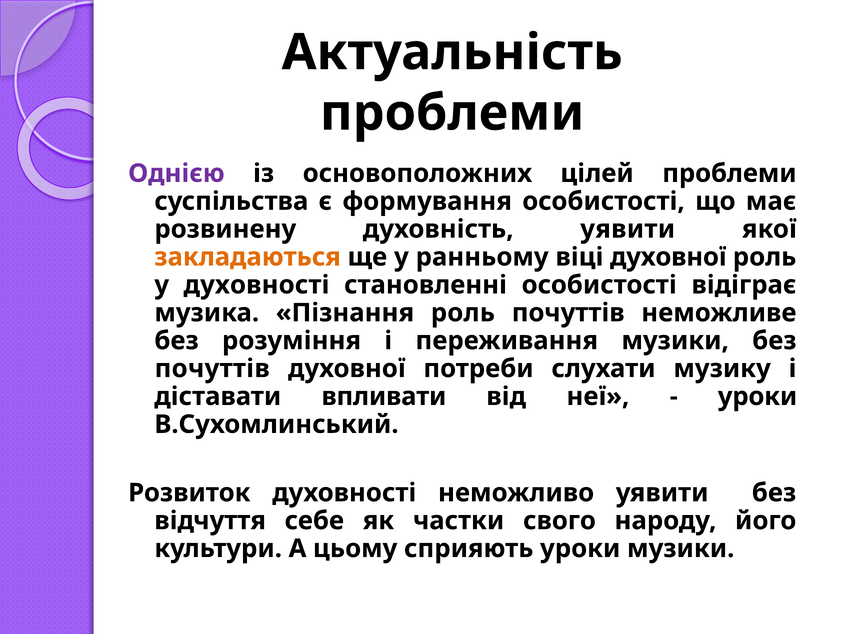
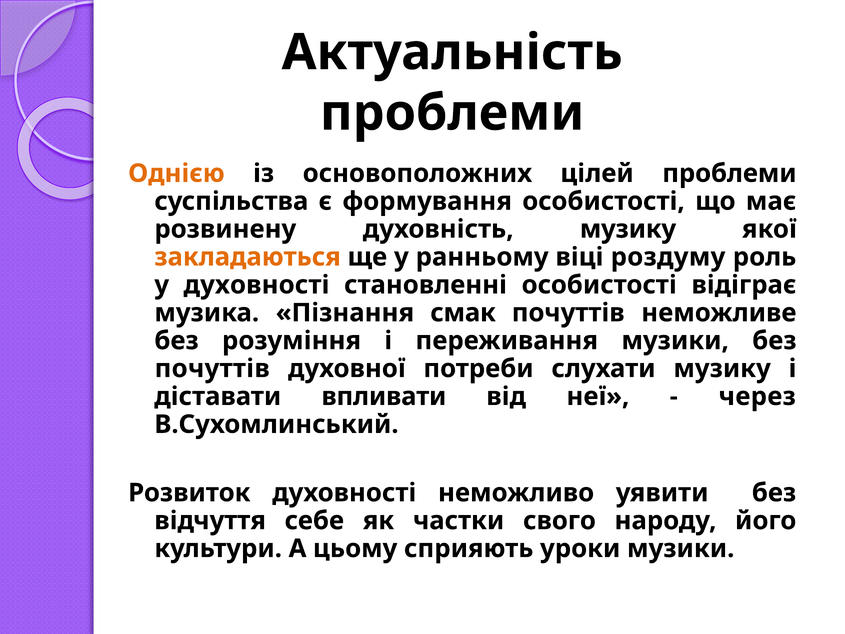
Однією colour: purple -> orange (176, 173)
духовність уявити: уявити -> музику (628, 229)
віці духовної: духовної -> роздуму (668, 257)
Пізнання роль: роль -> смак (463, 313)
уроки: уроки -> через (757, 396)
